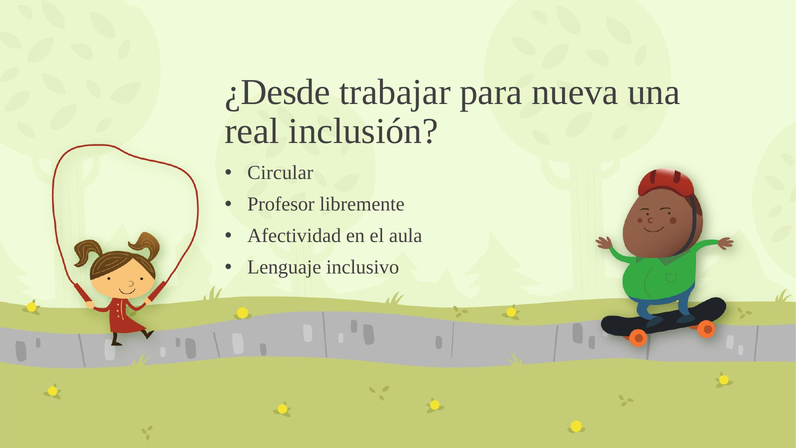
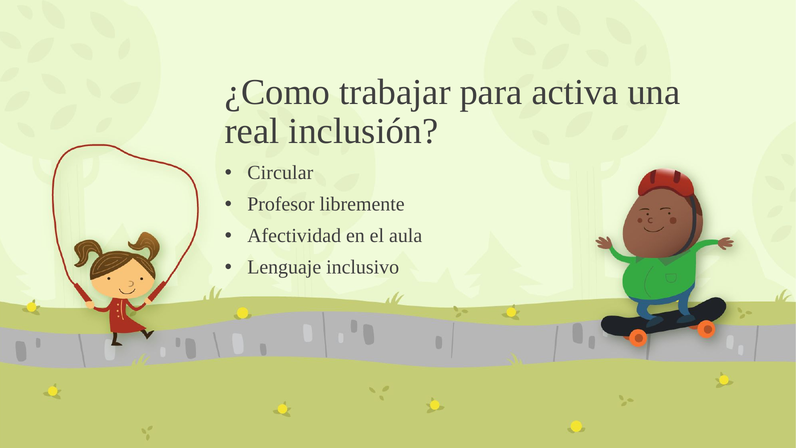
¿Desde: ¿Desde -> ¿Como (278, 92)
nueva: nueva -> activa (575, 92)
